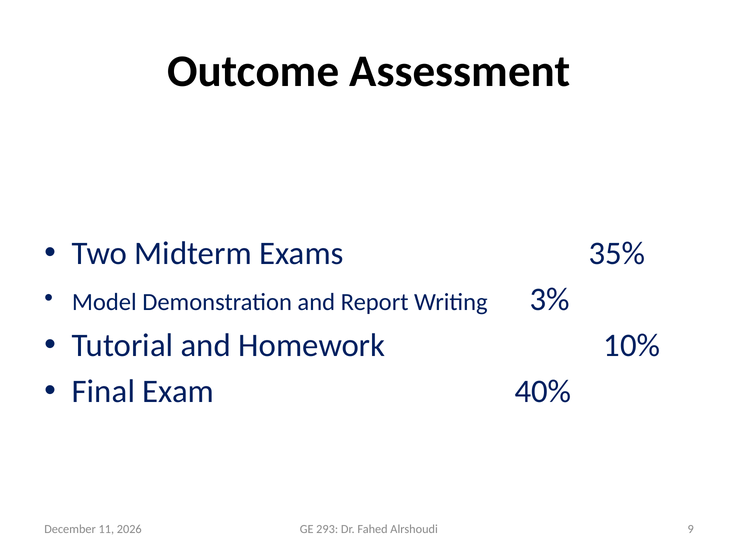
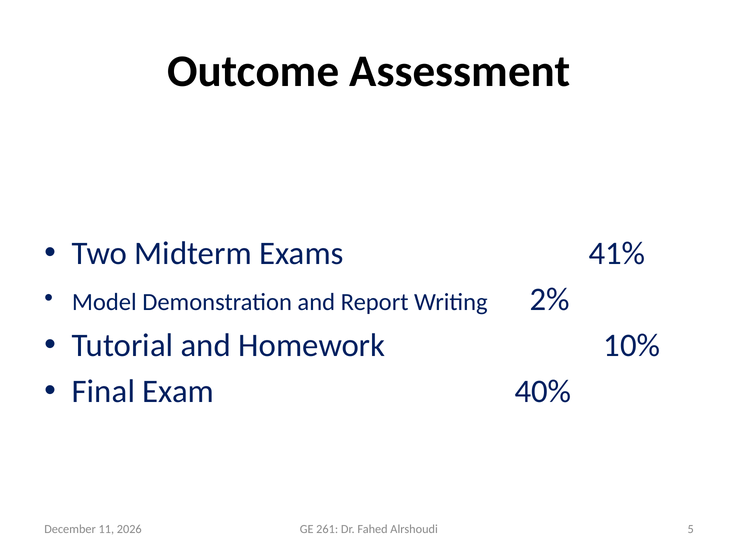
35%: 35% -> 41% (617, 253)
3%: 3% -> 2% (550, 299)
9: 9 -> 5 (691, 528)
293: 293 -> 261 (327, 529)
